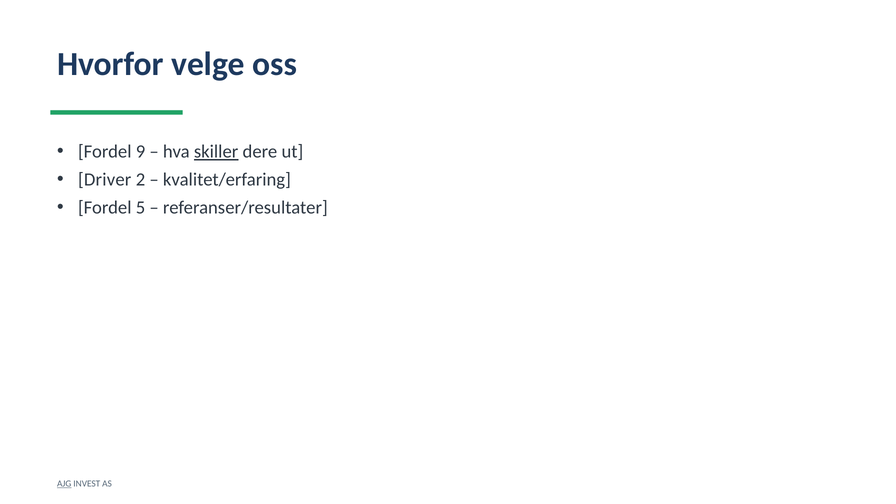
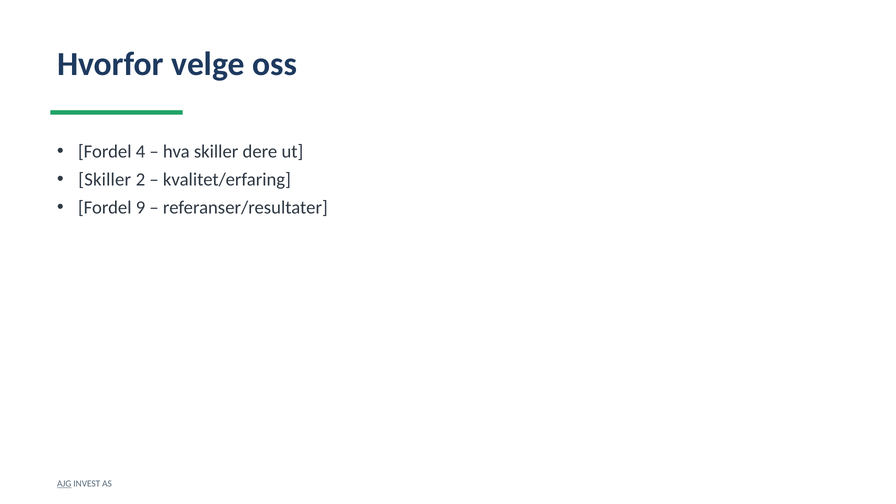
9: 9 -> 4 (141, 152)
skiller underline: present -> none (216, 152)
Driver: Driver -> Skiller (105, 180)
5: 5 -> 9 (141, 208)
